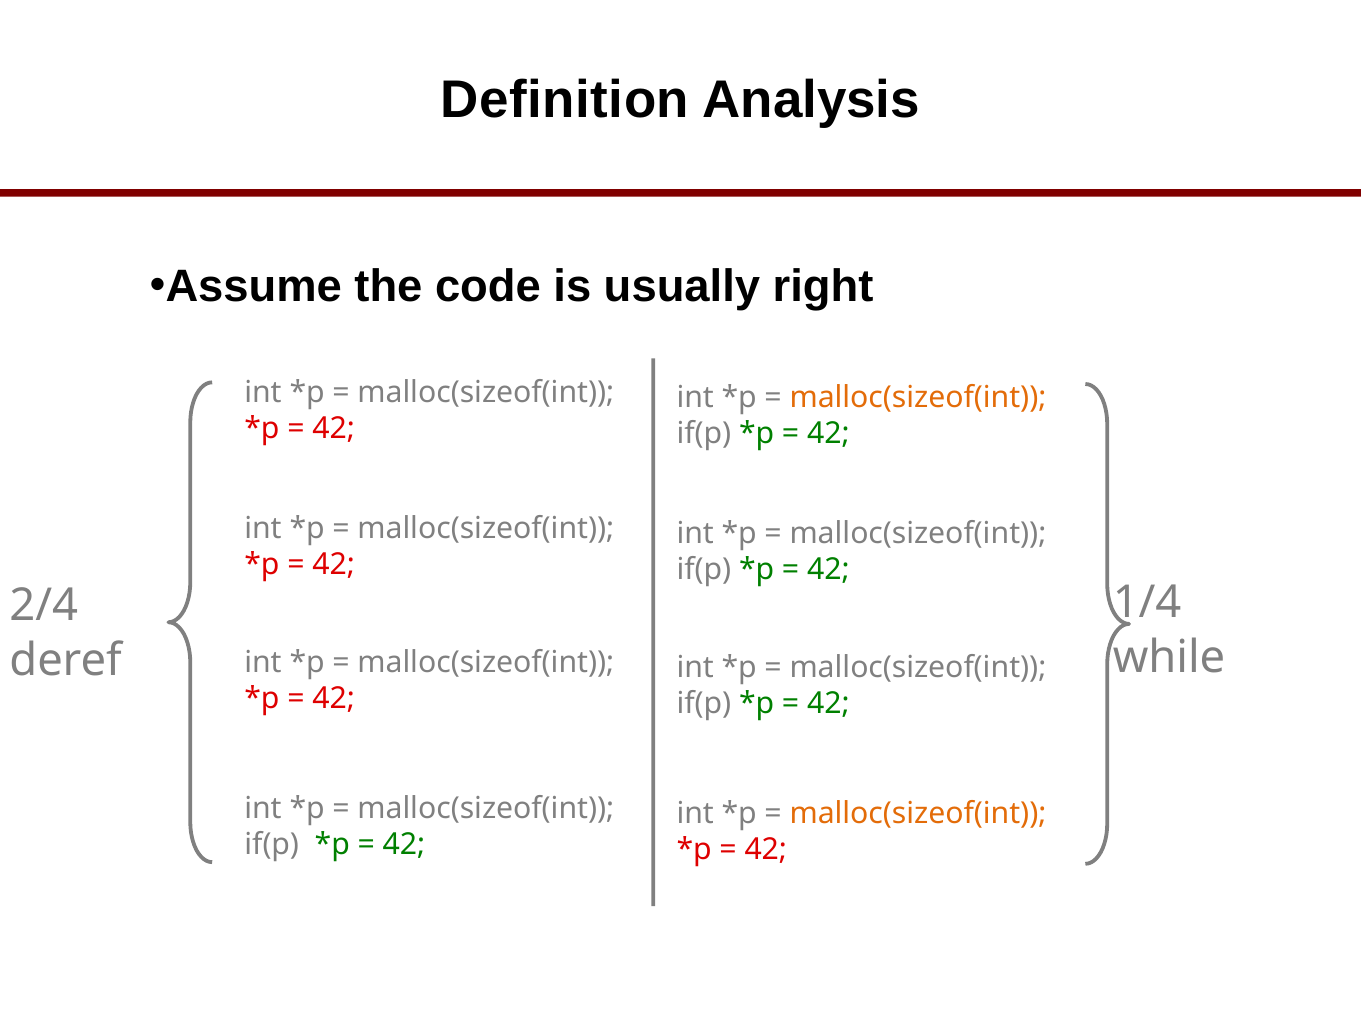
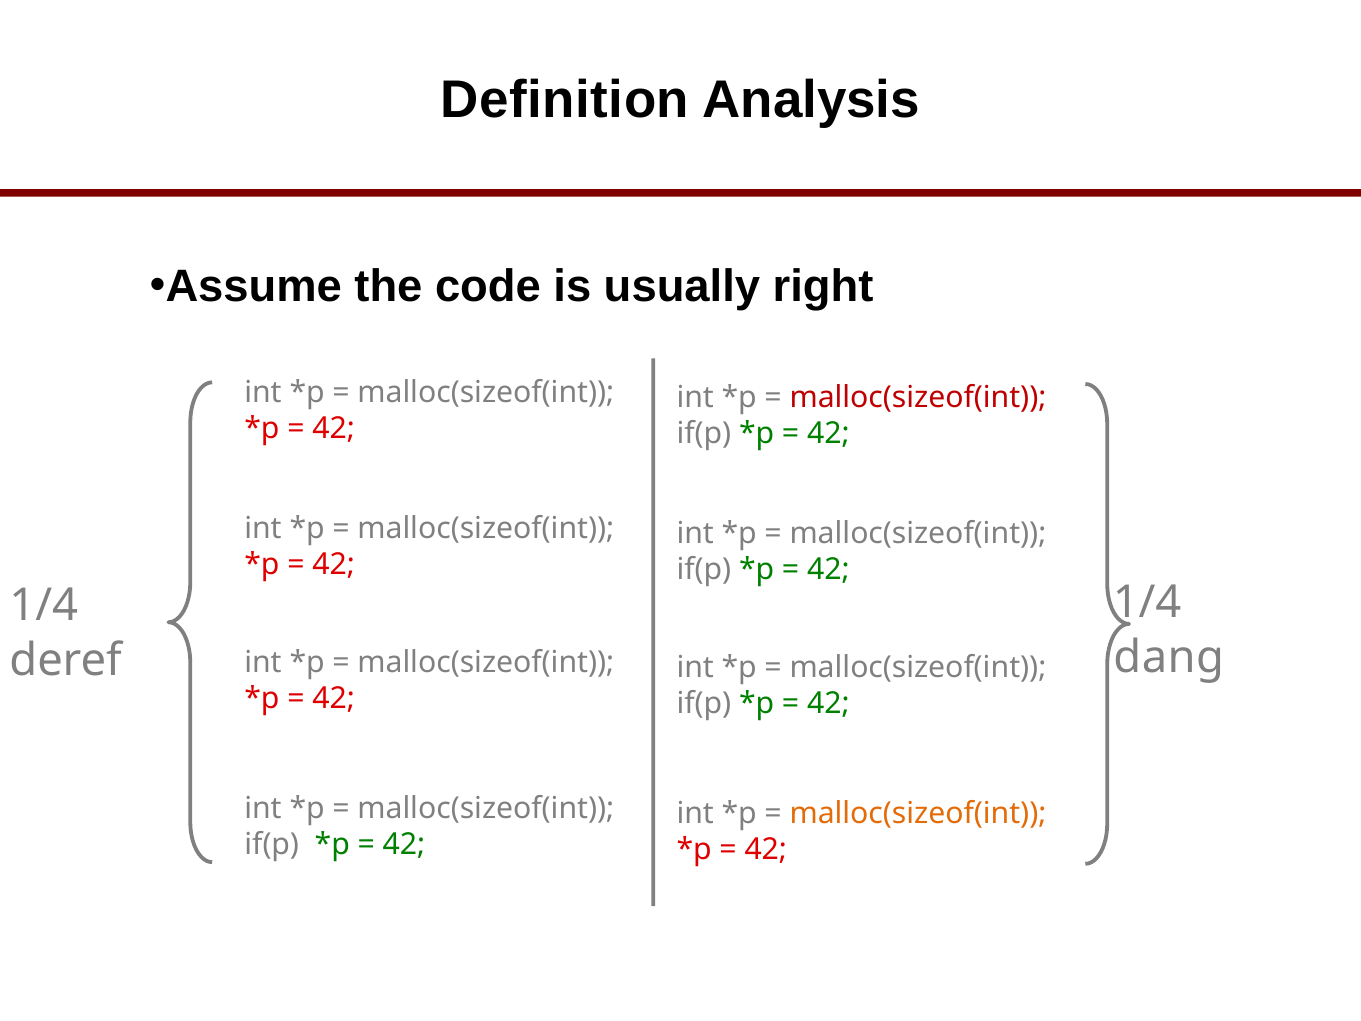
malloc(sizeof(int colour: orange -> red (918, 397)
2/4: 2/4 -> 1/4 (44, 606)
while: while -> dang (1169, 657)
